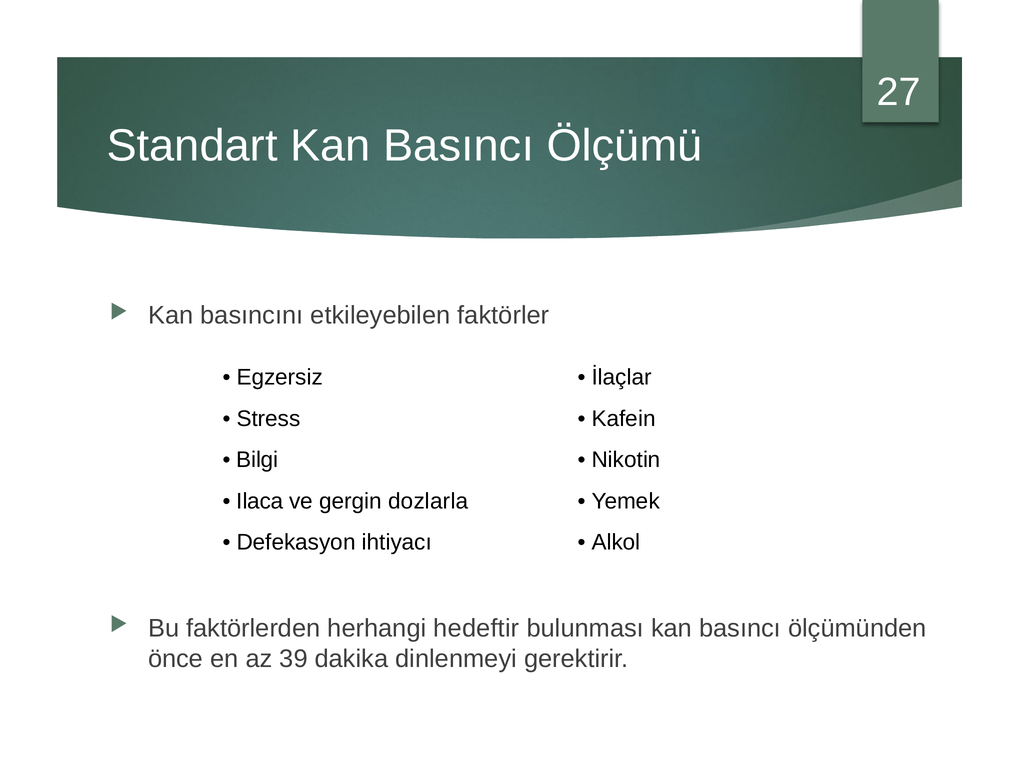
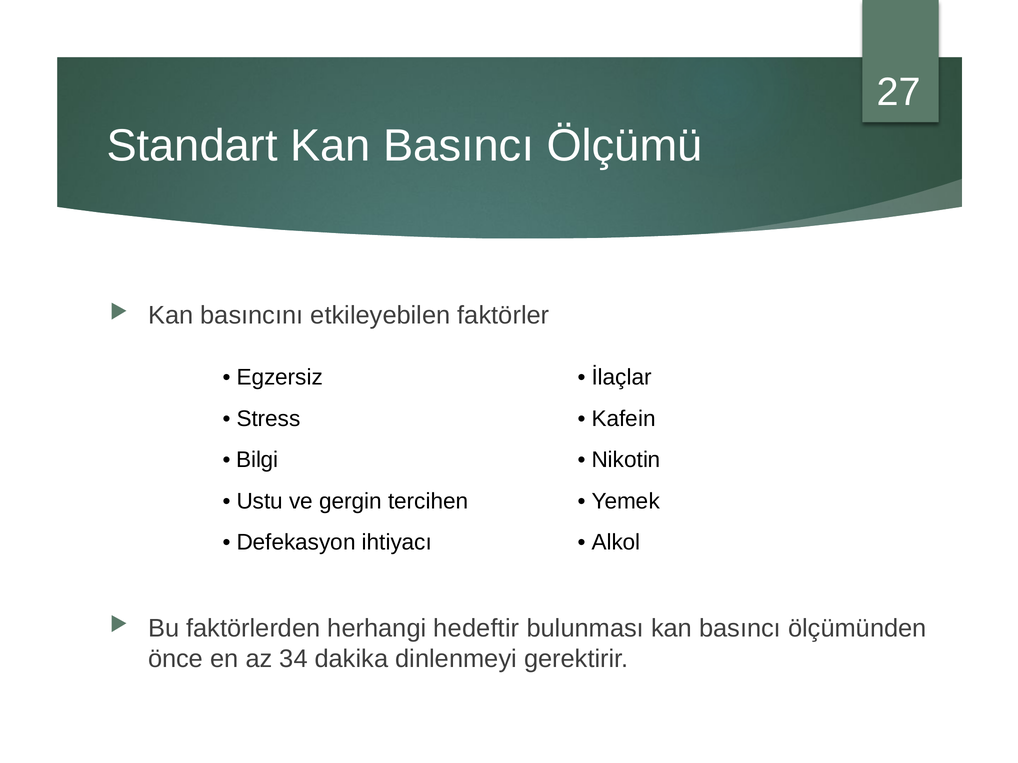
Ilaca: Ilaca -> Ustu (260, 502)
dozlarla: dozlarla -> tercihen (428, 502)
39: 39 -> 34 (294, 659)
